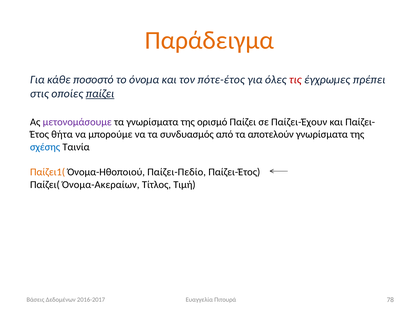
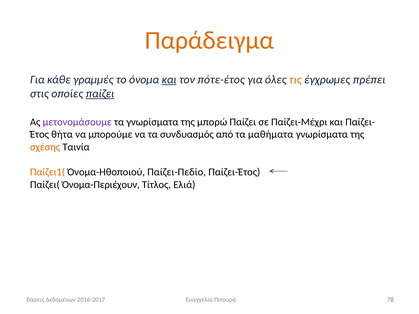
ποσοστό: ποσοστό -> γραμμές (93, 80)
και underline: none -> present (169, 80)
τις colour: red -> orange (295, 80)
ορισμό: ορισμό -> μπορώ (212, 122)
Παίζει-Έχουν: Παίζει-Έχουν -> Παίζει-Μέχρι (299, 122)
αποτελούν: αποτελούν -> μαθήματα (271, 135)
σχέσης colour: blue -> orange (45, 147)
Όνομα-Ακεραίων: Όνομα-Ακεραίων -> Όνομα-Περιέχουν (101, 185)
Τιμή: Τιμή -> Ελιά (184, 185)
